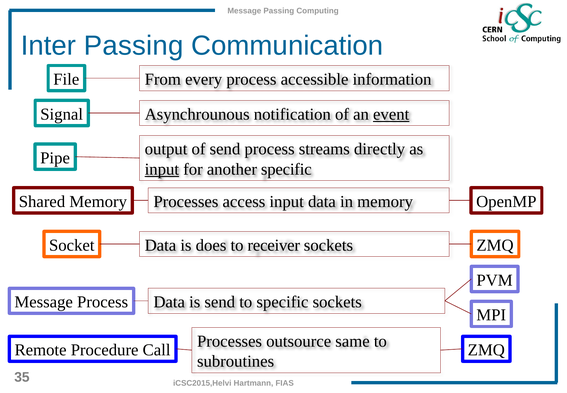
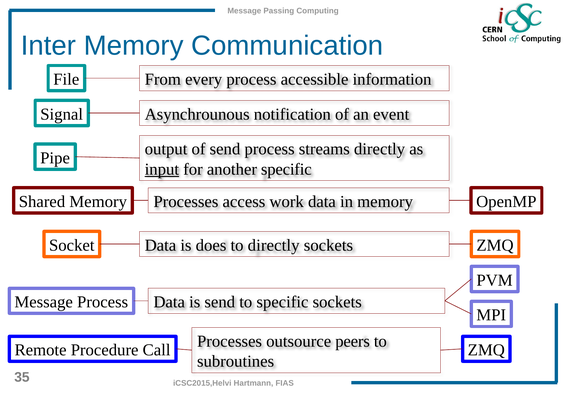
Inter Passing: Passing -> Memory (134, 46)
event underline: present -> none (391, 114)
access input: input -> work (287, 201)
to receiver: receiver -> directly (274, 245)
same: same -> peers (353, 341)
